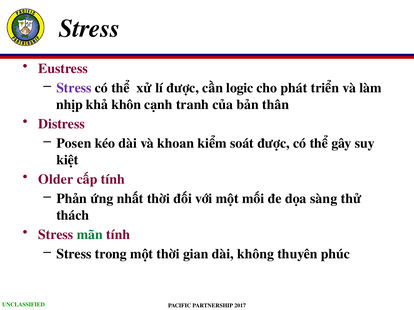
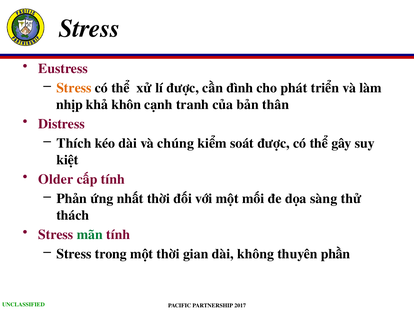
Stress colour: purple -> orange (74, 88)
logic: logic -> đình (240, 88)
Posen: Posen -> Thích (74, 144)
khoan: khoan -> chúng (176, 144)
phúc: phúc -> phần (336, 254)
